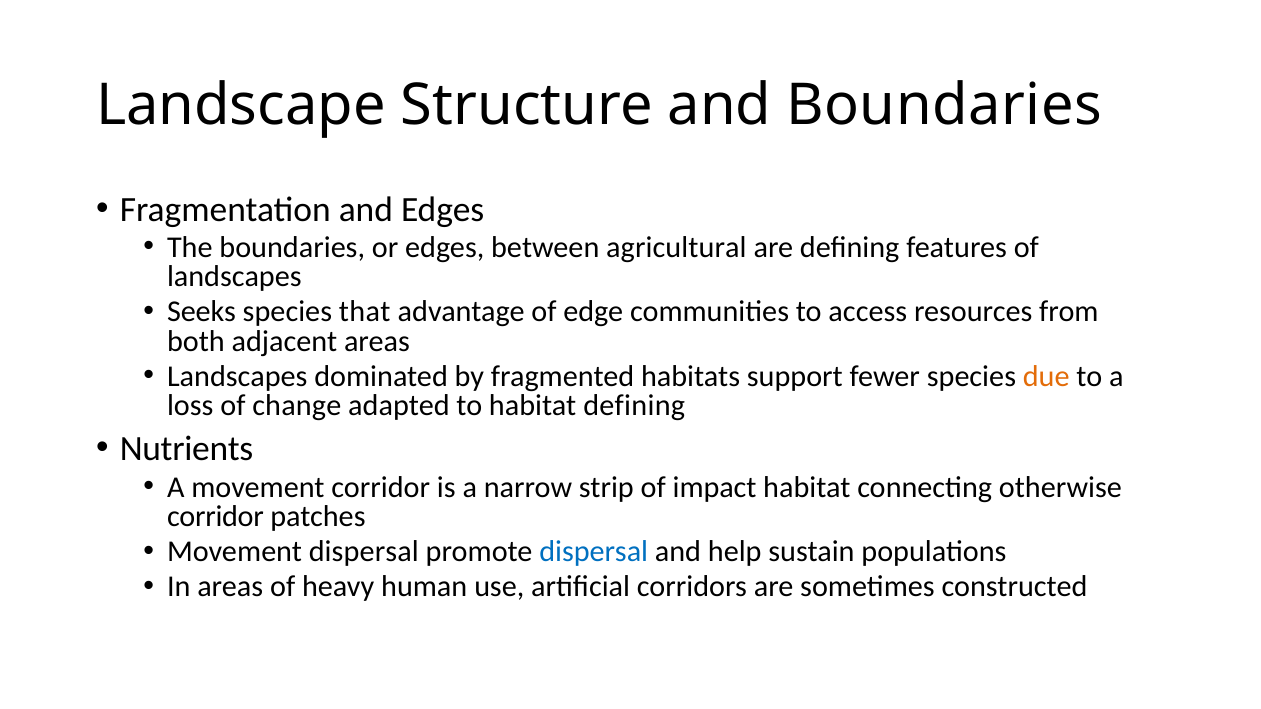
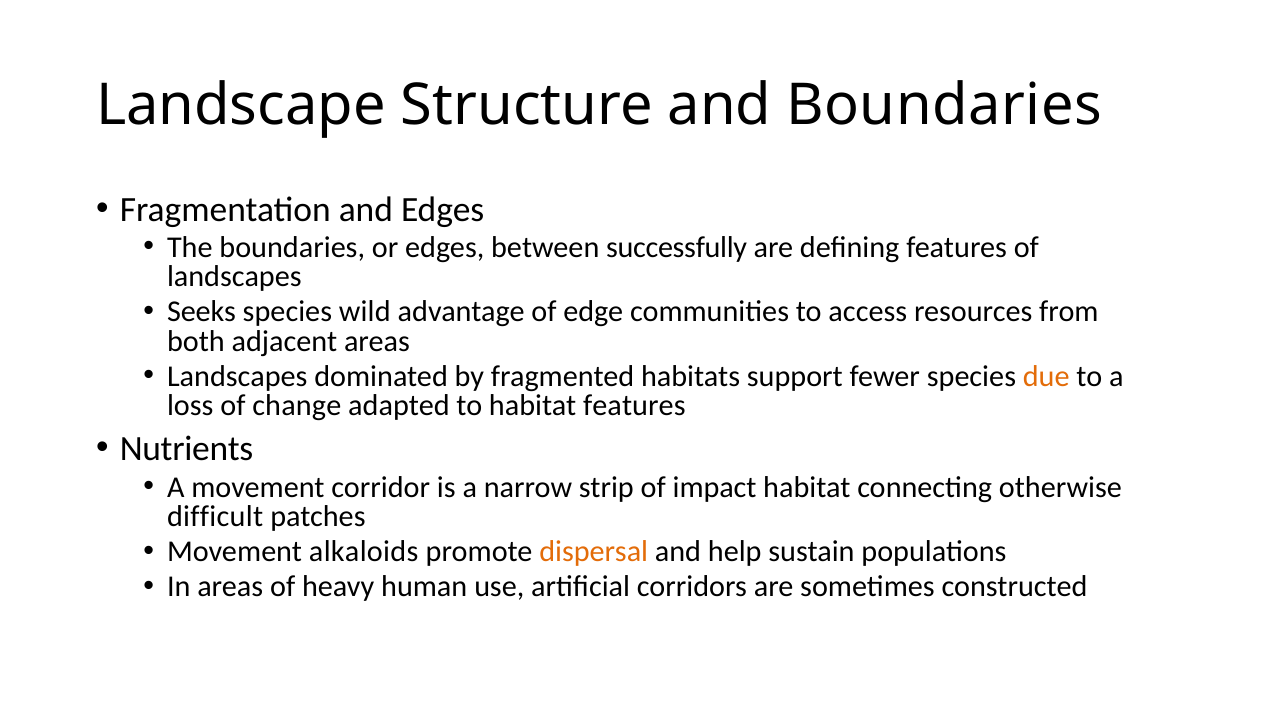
agricultural: agricultural -> successfully (677, 247)
that: that -> wild (365, 312)
habitat defining: defining -> features (634, 406)
corridor: corridor -> difficult (215, 517)
Movement dispersal: dispersal -> alkaloids (364, 552)
dispersal colour: blue -> orange (594, 552)
